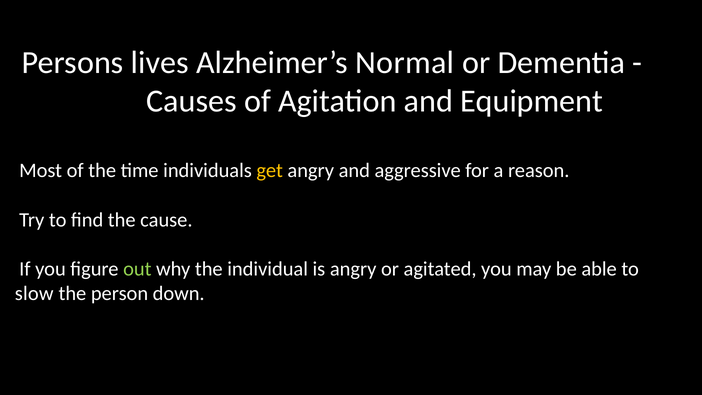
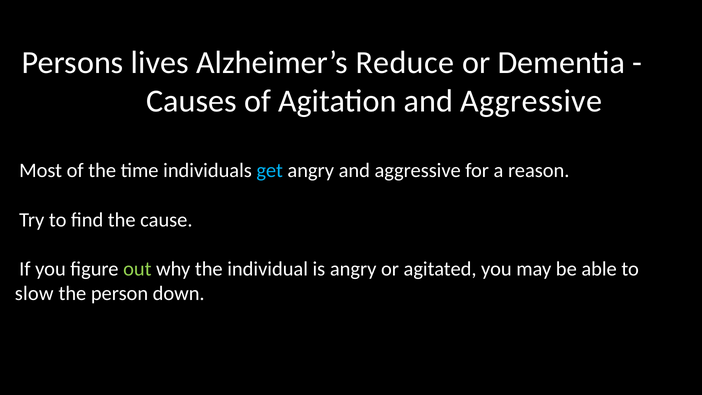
Normal: Normal -> Reduce (405, 63)
Agitation and Equipment: Equipment -> Aggressive (531, 101)
get colour: yellow -> light blue (270, 171)
